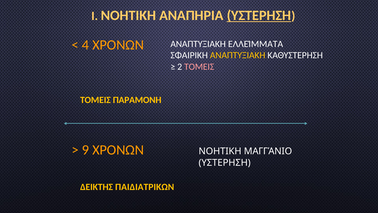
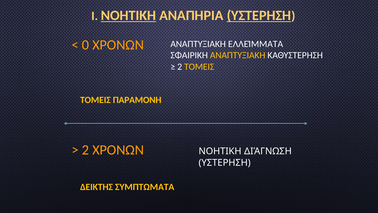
ΝΟΗΤΙΚΗ underline: none -> present (128, 16)
4: 4 -> 0 (85, 45)
ΤΟΜΕΙΣ colour: pink -> yellow (199, 67)
9: 9 -> 2 (85, 150)
ΜΑΓΓΆΝΙΟ: ΜΑΓΓΆΝΙΟ -> ΔΙΆΓΝΩΣΗ (268, 151)
ΠΑΙΔΙΑΤΡΙΚΏΝ: ΠΑΙΔΙΑΤΡΙΚΏΝ -> ΣΥΜΠΤΏΜΑΤΑ (145, 187)
